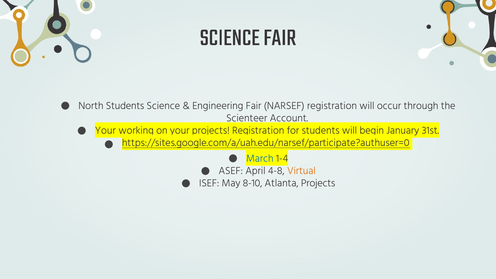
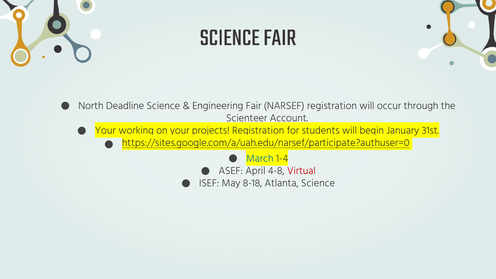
North Students: Students -> Deadline (125, 106)
Virtual colour: orange -> red (301, 171)
8-10: 8-10 -> 8-18 (253, 183)
Atlanta Projects: Projects -> Science (318, 183)
